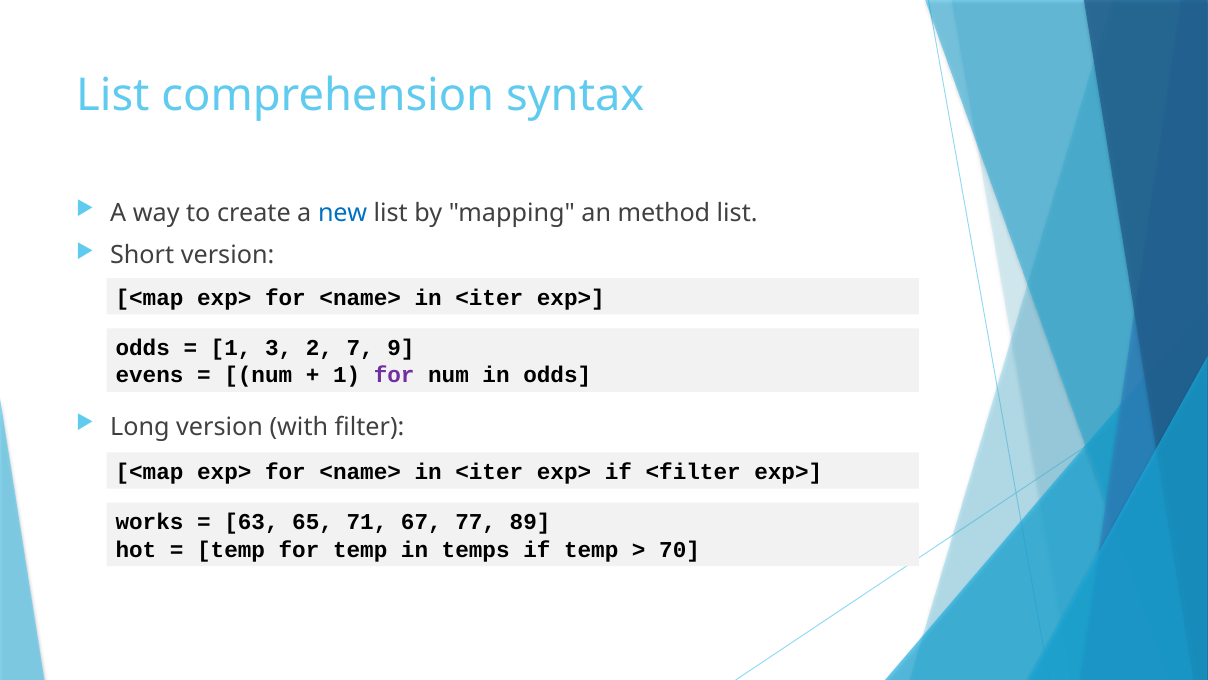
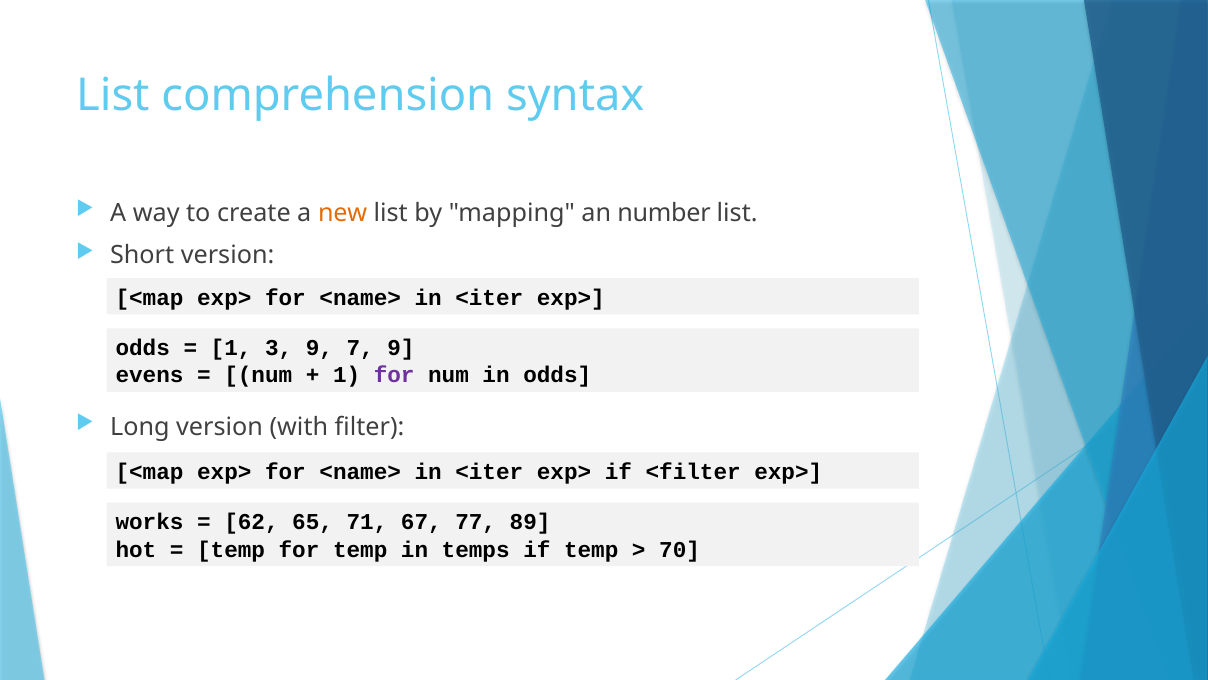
new colour: blue -> orange (343, 213)
method: method -> number (664, 213)
3 2: 2 -> 9 (319, 348)
63: 63 -> 62 (251, 522)
